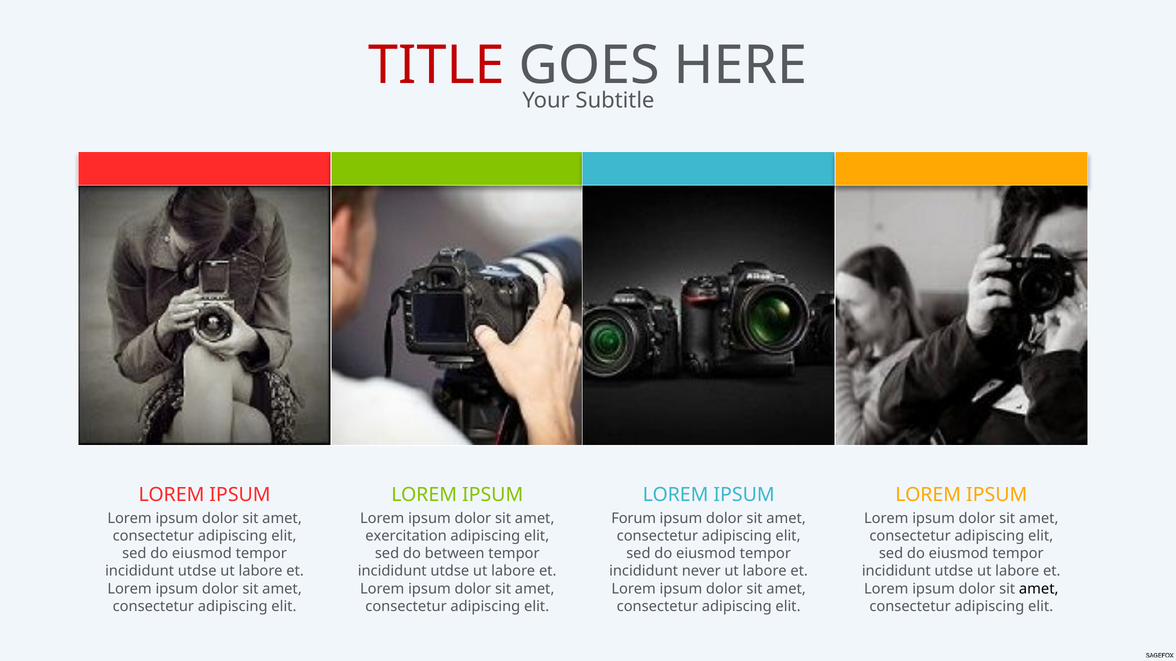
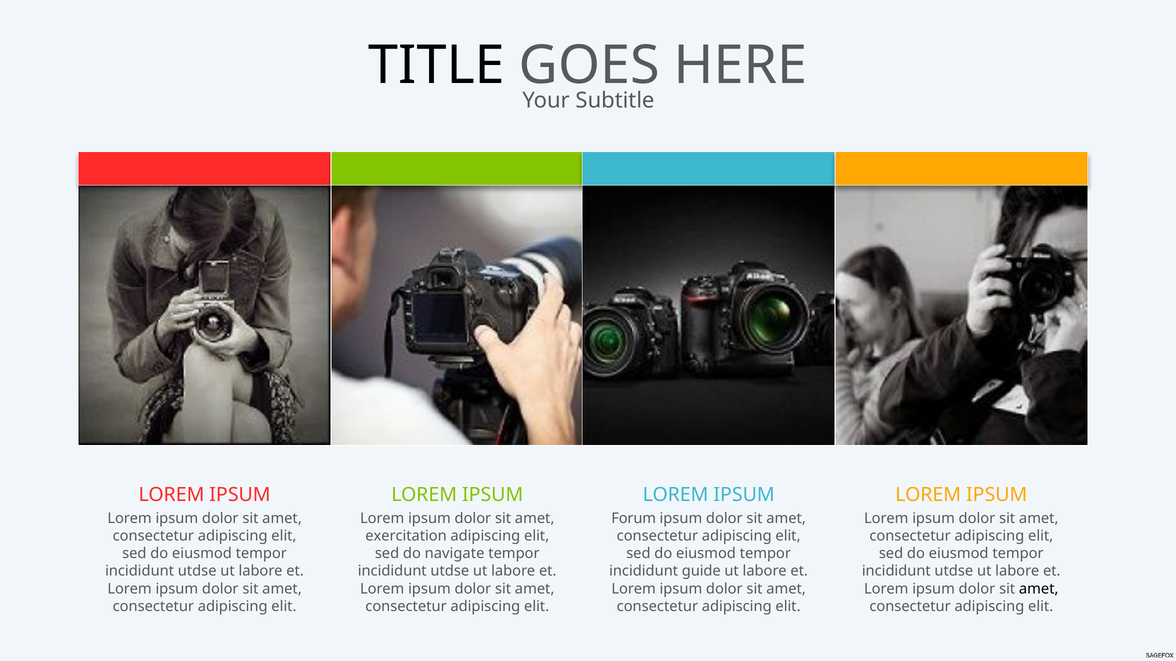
TITLE colour: red -> black (437, 65)
between: between -> navigate (455, 554)
never: never -> guide (701, 572)
